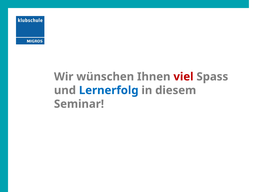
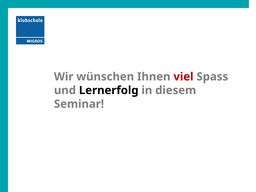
Lernerfolg colour: blue -> black (109, 90)
